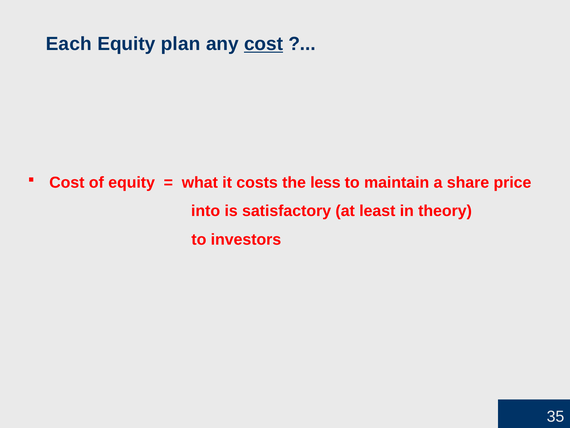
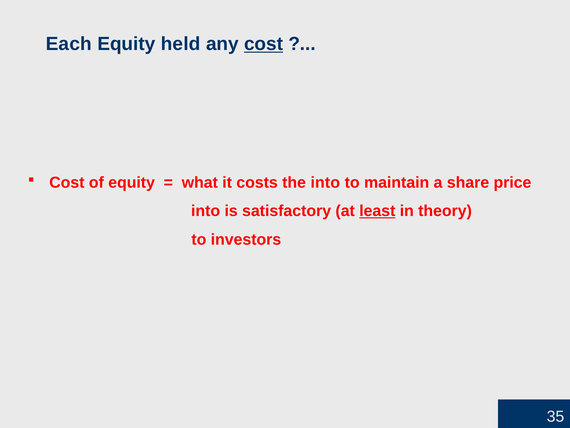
plan: plan -> held (181, 44)
the less: less -> into (325, 182)
least underline: none -> present (377, 211)
